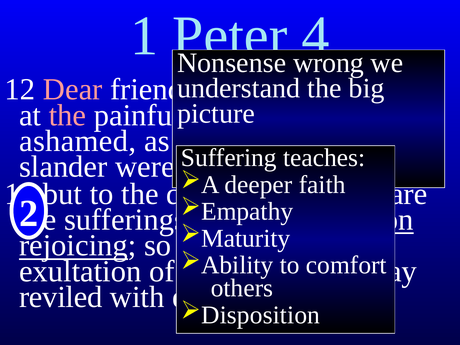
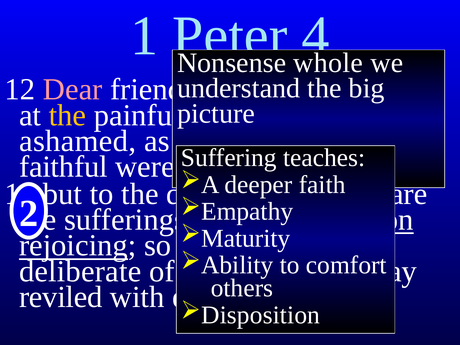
wrong: wrong -> whole (328, 63)
the colour: pink -> yellow (67, 115)
slander: slander -> faithful (63, 167)
exultation: exultation -> deliberate (80, 271)
